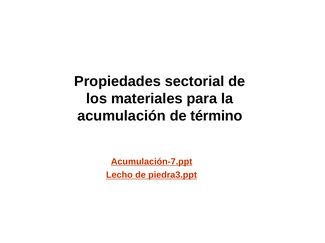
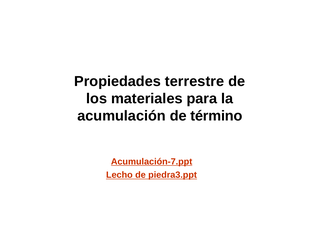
sectorial: sectorial -> terrestre (195, 82)
